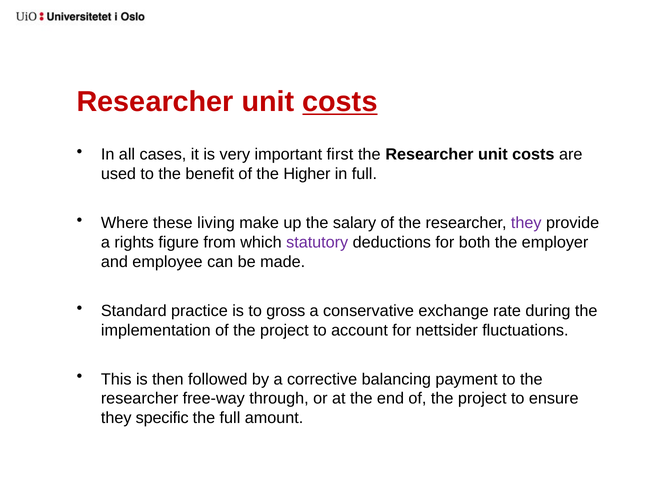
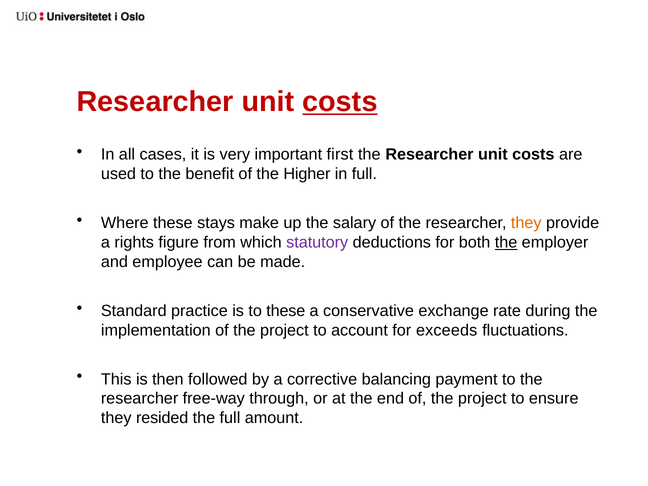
living: living -> stays (216, 223)
they colour: purple -> orange (526, 223)
the underline: none -> present (506, 242)
to gross: gross -> these (286, 311)
nettsider: nettsider -> exceeds (447, 330)
specific: specific -> resided (162, 418)
